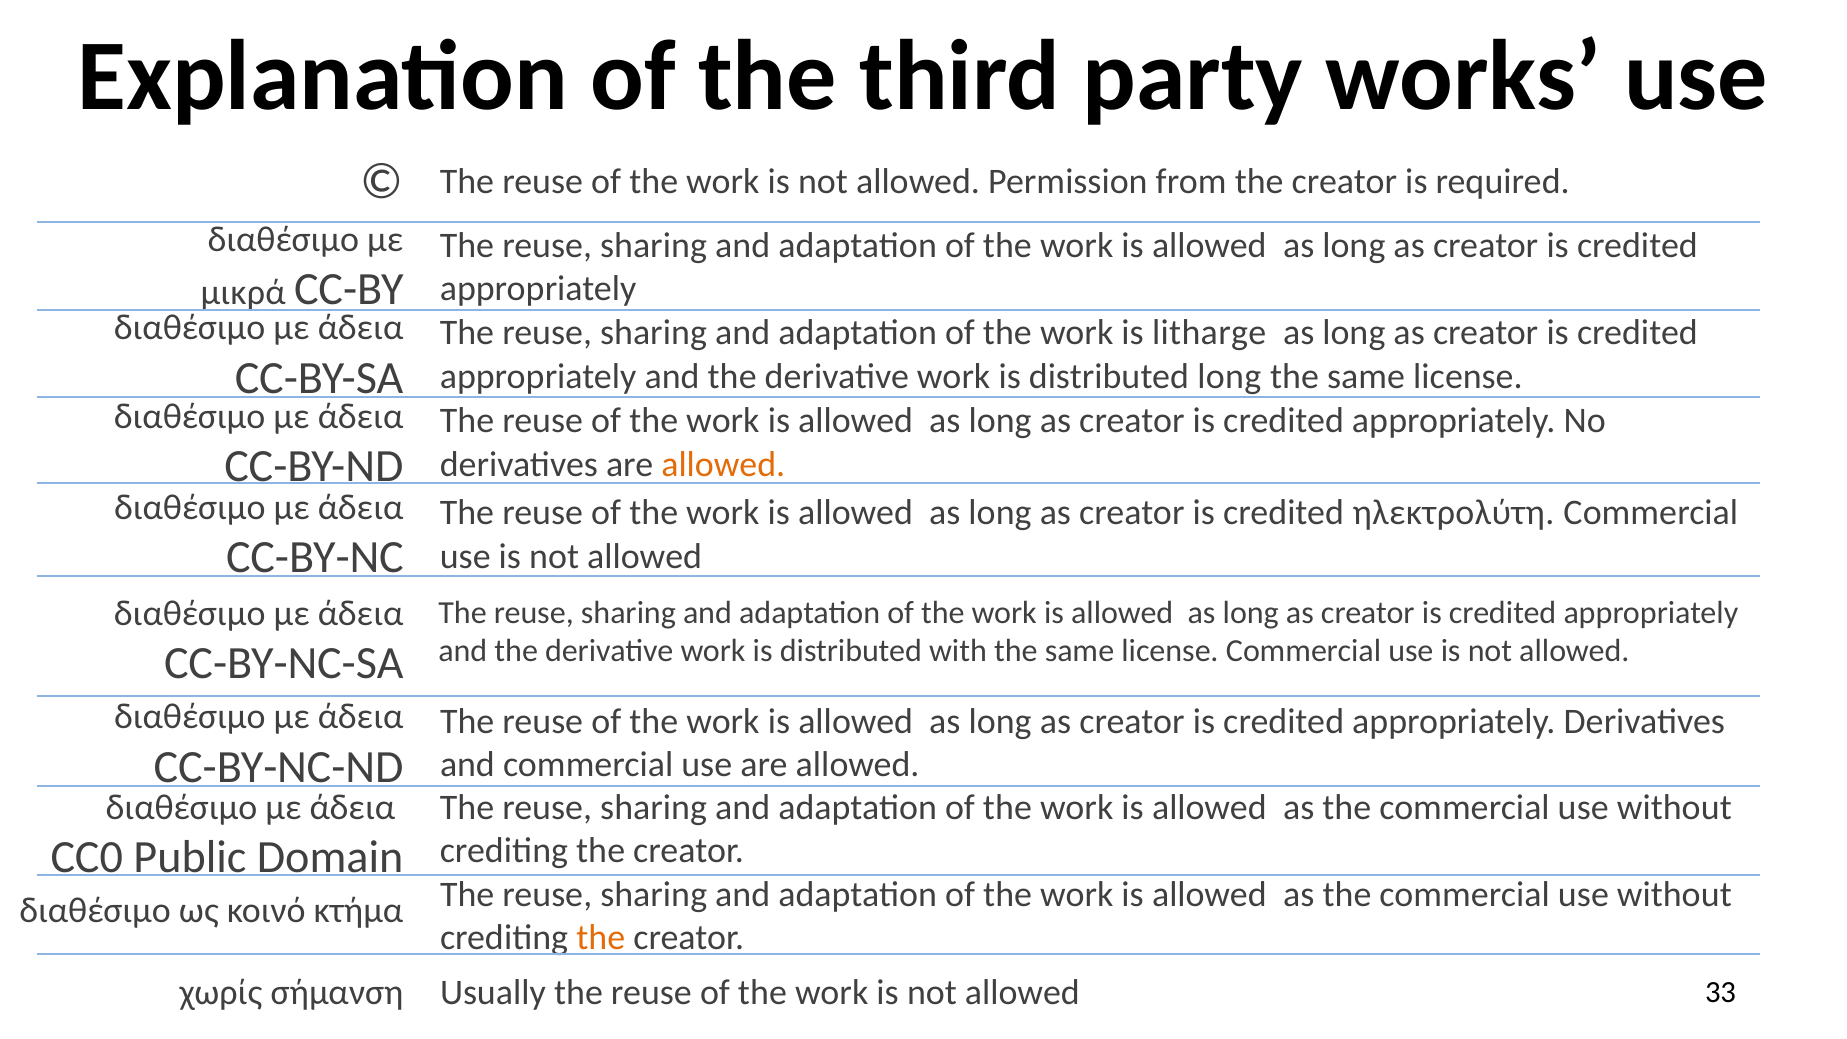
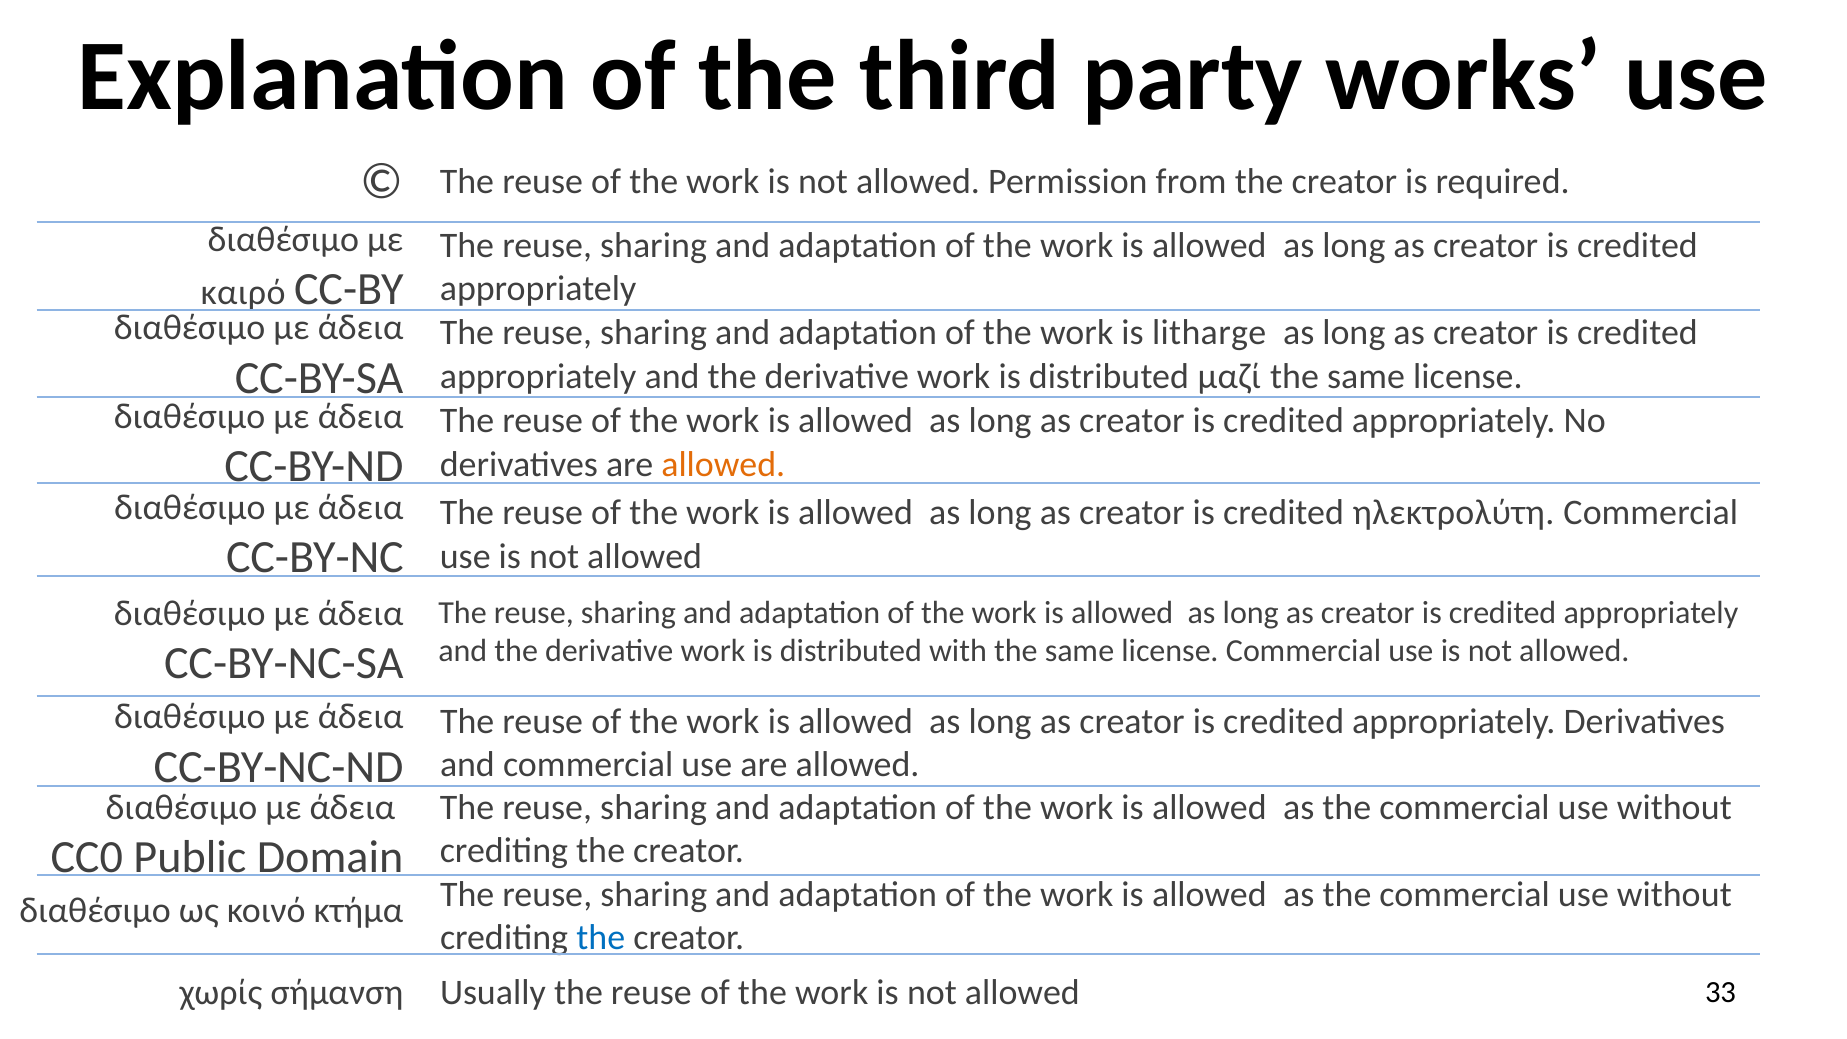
μικρά: μικρά -> καιρό (243, 293)
distributed long: long -> μαζί (1229, 376)
the colour: orange -> blue (601, 938)
